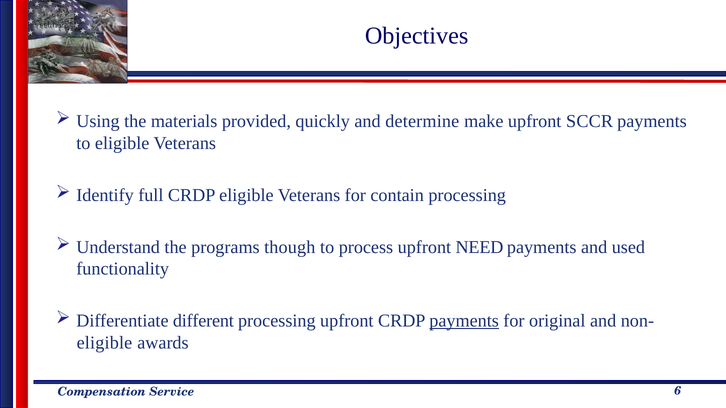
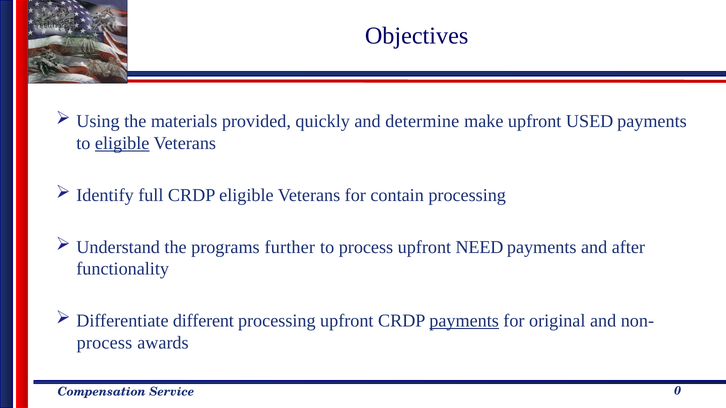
SCCR: SCCR -> USED (590, 121)
eligible underline: none -> present (122, 143)
though: though -> further (290, 247)
used: used -> after (628, 247)
eligible: eligible -> process (104, 343)
6: 6 -> 0 (678, 391)
